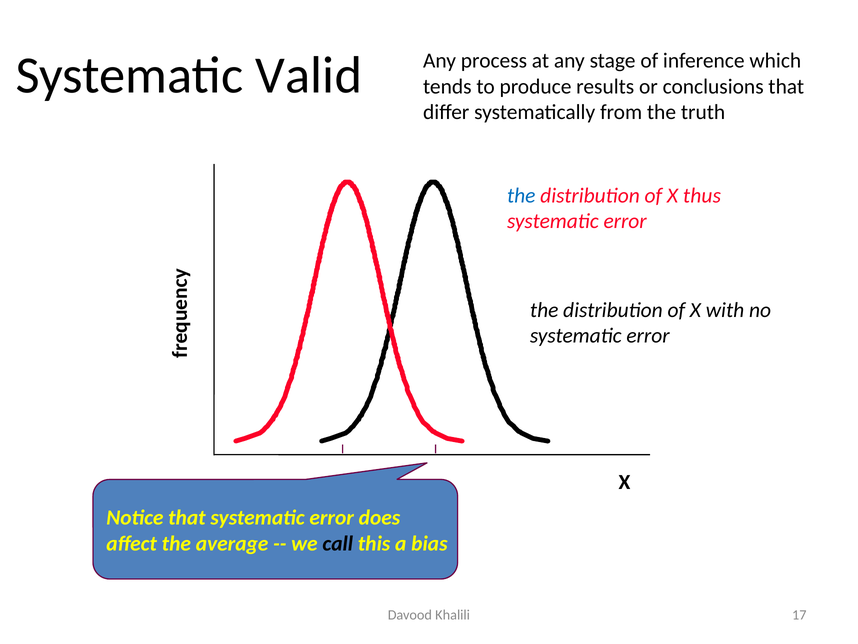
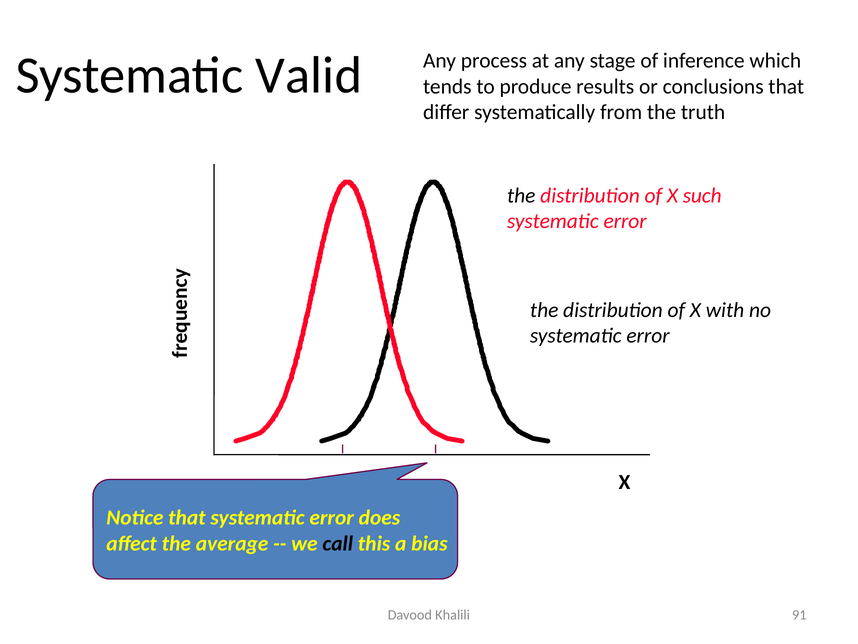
the colour: blue -> black (521, 195)
thus: thus -> such (702, 195)
17: 17 -> 91 (799, 614)
